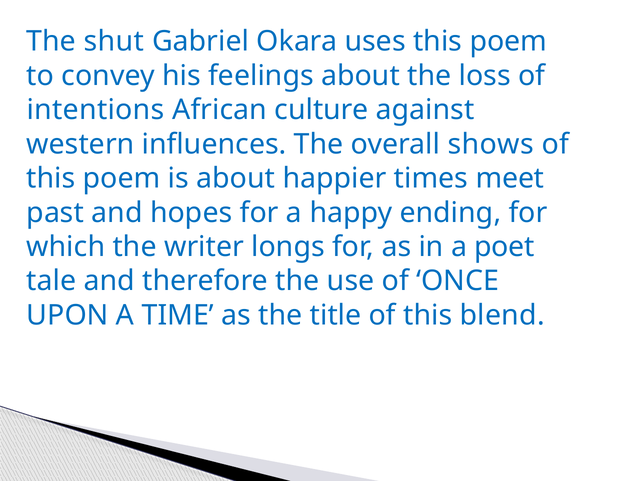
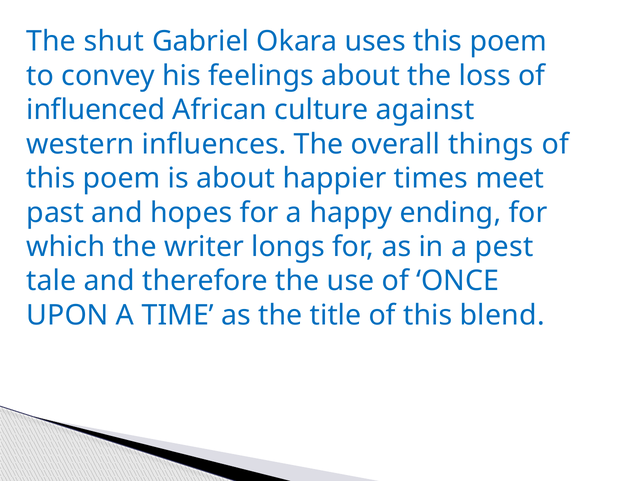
intentions: intentions -> influenced (96, 110)
shows: shows -> things (491, 144)
poet: poet -> pest (504, 247)
